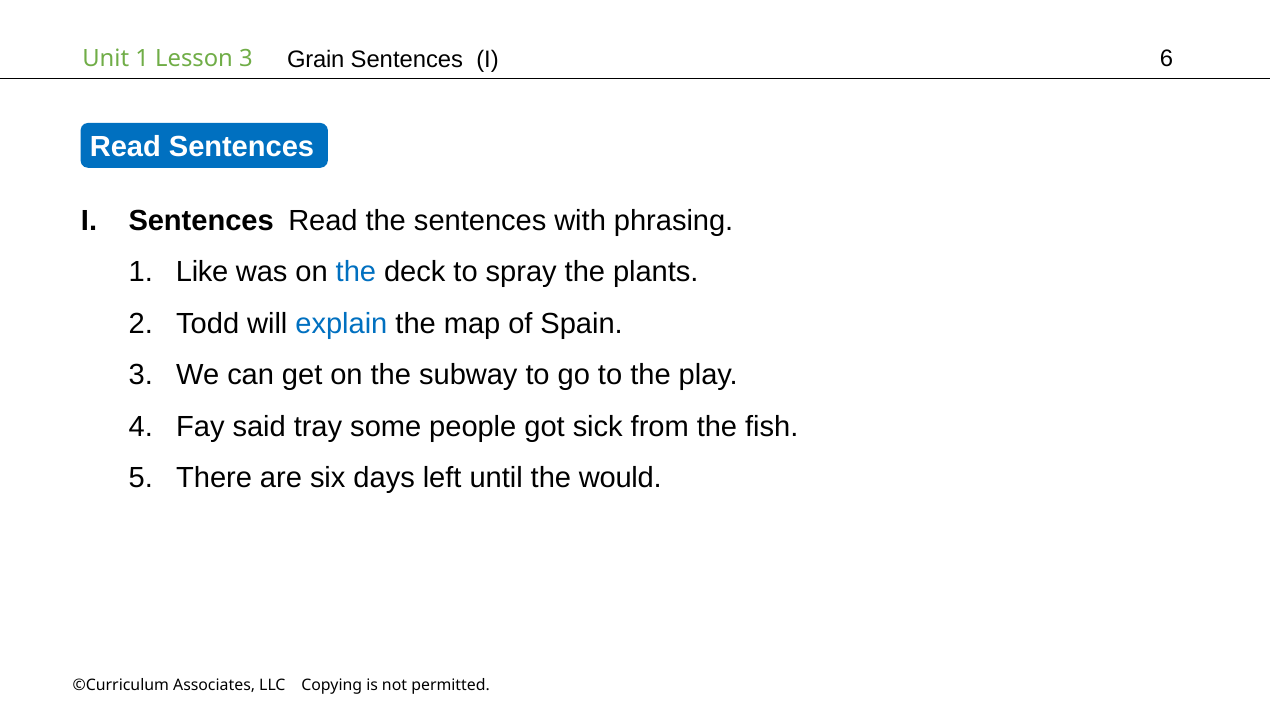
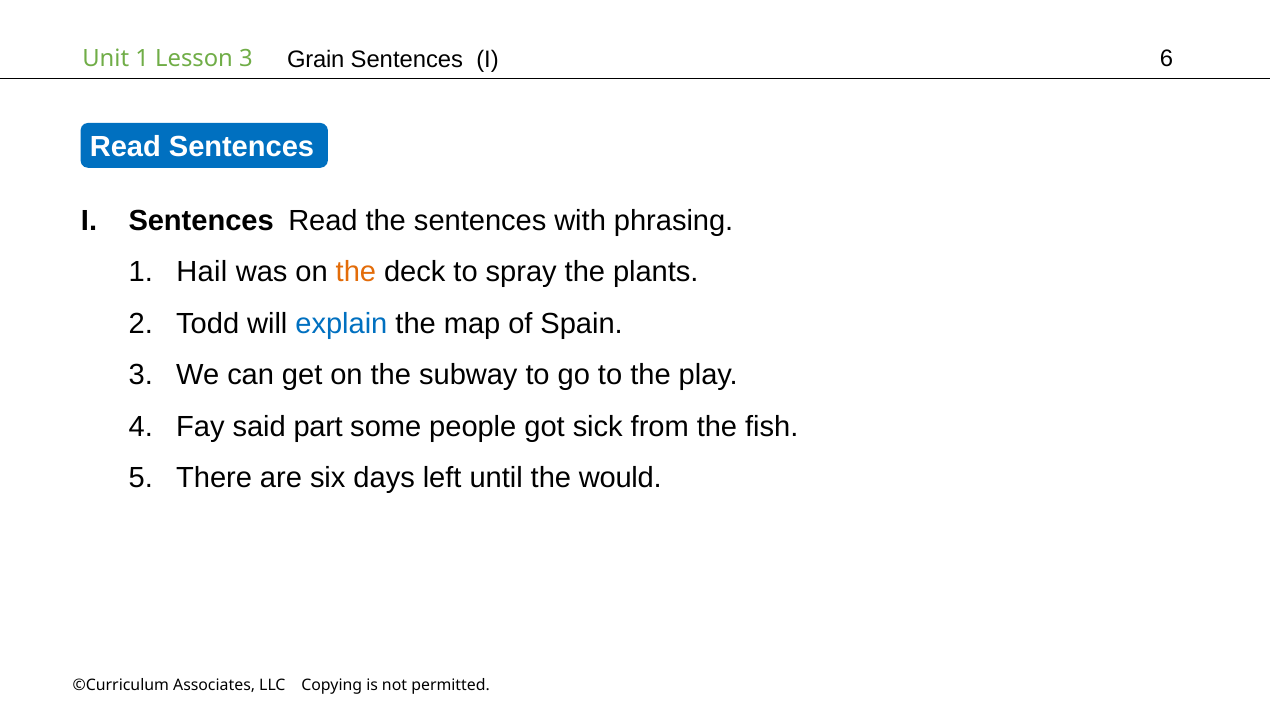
Like: Like -> Hail (202, 272)
the colour: blue -> orange (356, 272)
tray: tray -> part (318, 427)
